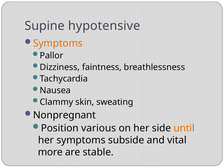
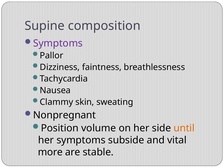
hypotensive: hypotensive -> composition (104, 26)
Symptoms colour: orange -> purple (58, 43)
various: various -> volume (99, 128)
